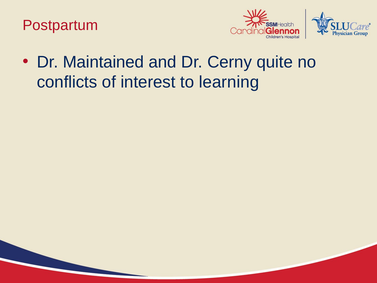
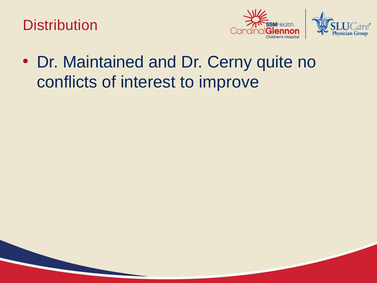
Postpartum: Postpartum -> Distribution (60, 25)
learning: learning -> improve (229, 82)
